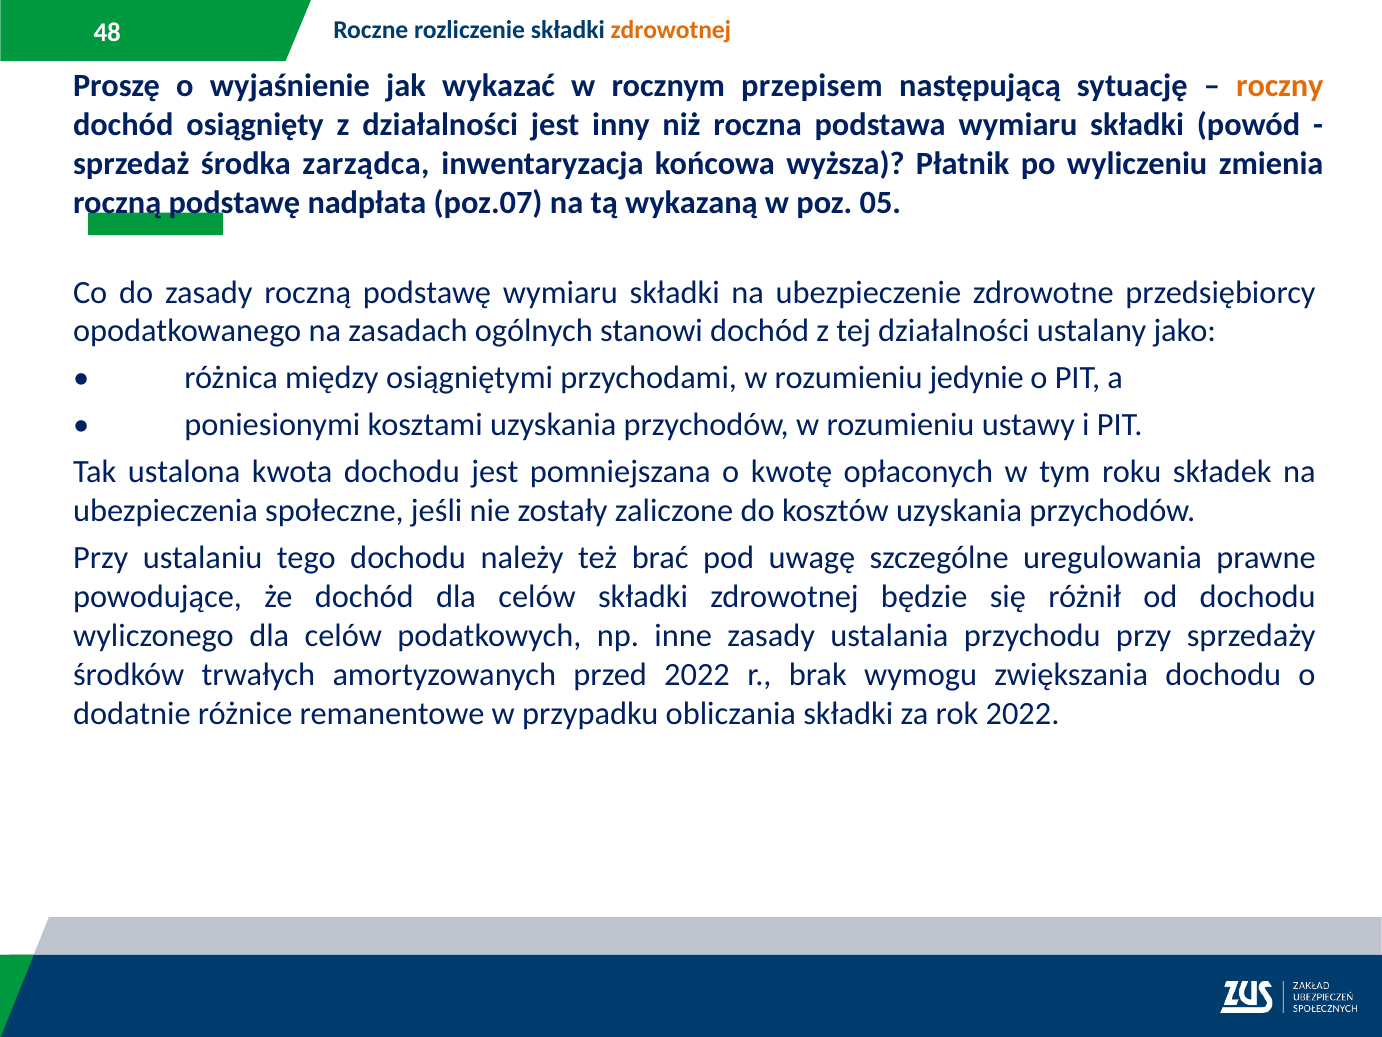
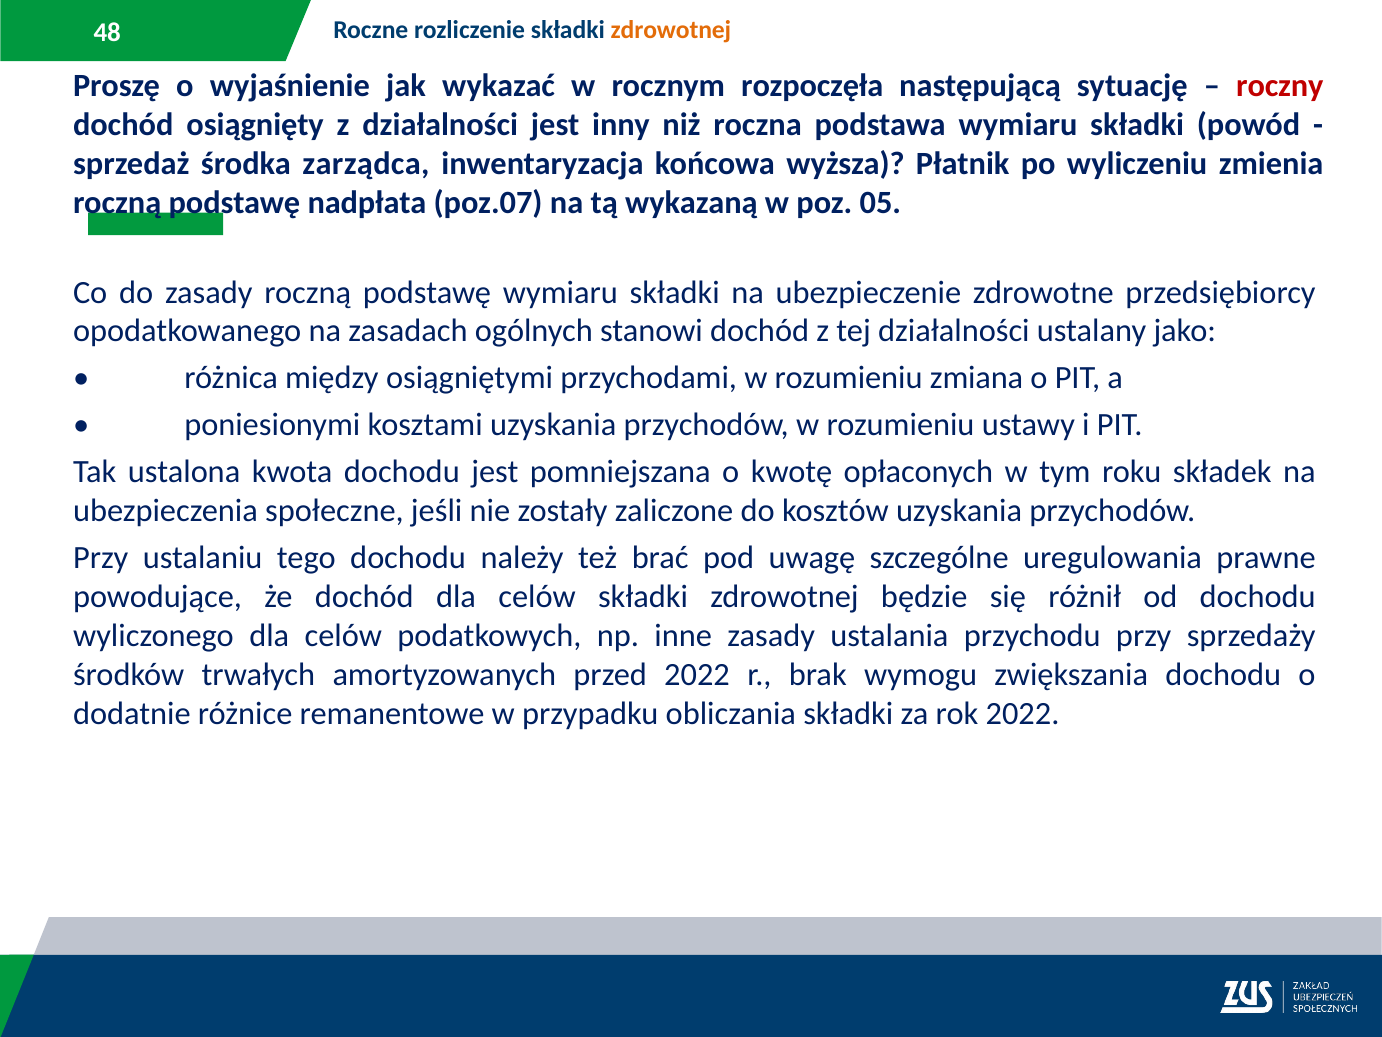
przepisem: przepisem -> rozpoczęła (812, 86)
roczny colour: orange -> red (1280, 86)
jedynie: jedynie -> zmiana (977, 378)
